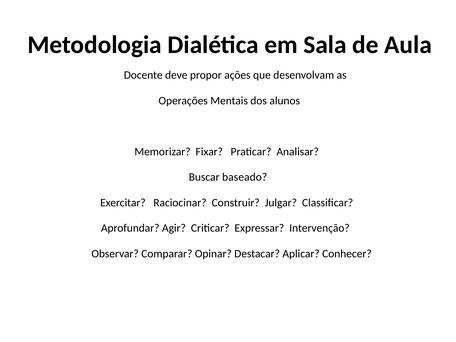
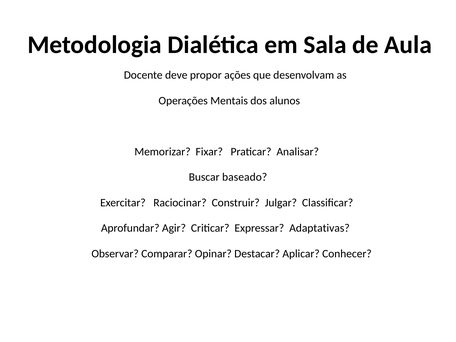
Intervenção: Intervenção -> Adaptativas (319, 228)
